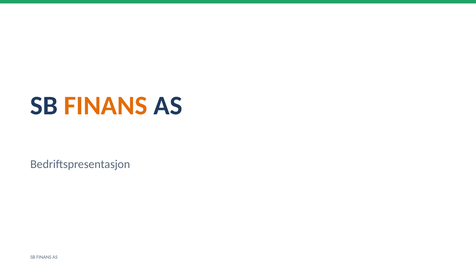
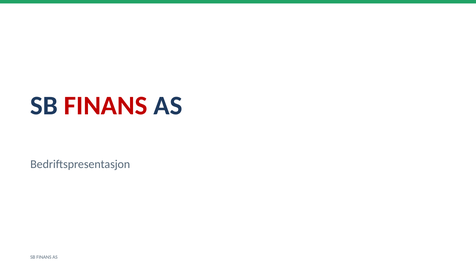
FINANS colour: orange -> red (106, 106)
